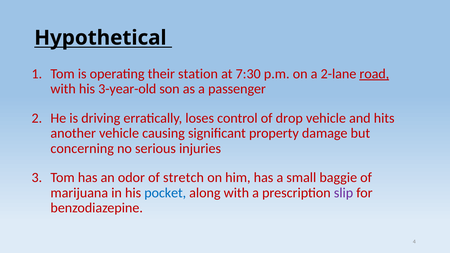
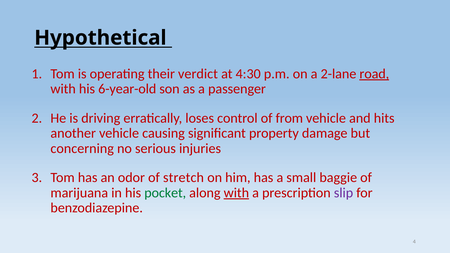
station: station -> verdict (198, 74)
7:30: 7:30 -> 4:30 (248, 74)
3-year-old: 3-year-old -> 6-year-old (127, 89)
drop: drop -> from (289, 118)
pocket colour: blue -> green (165, 193)
with underline: none -> present (236, 193)
